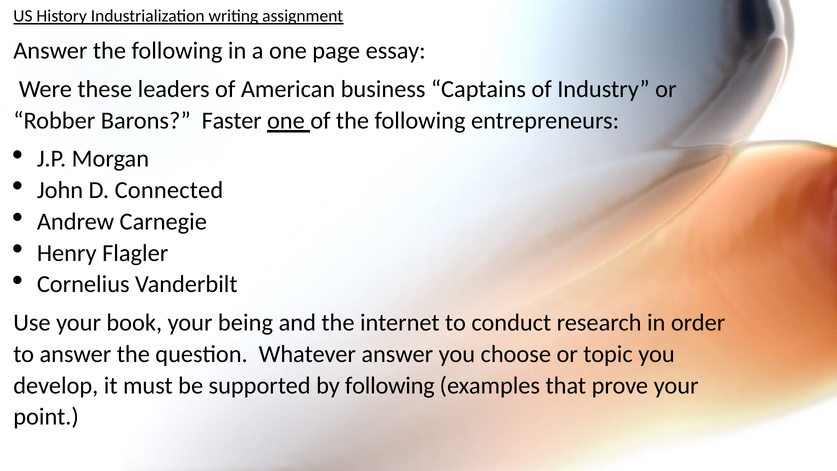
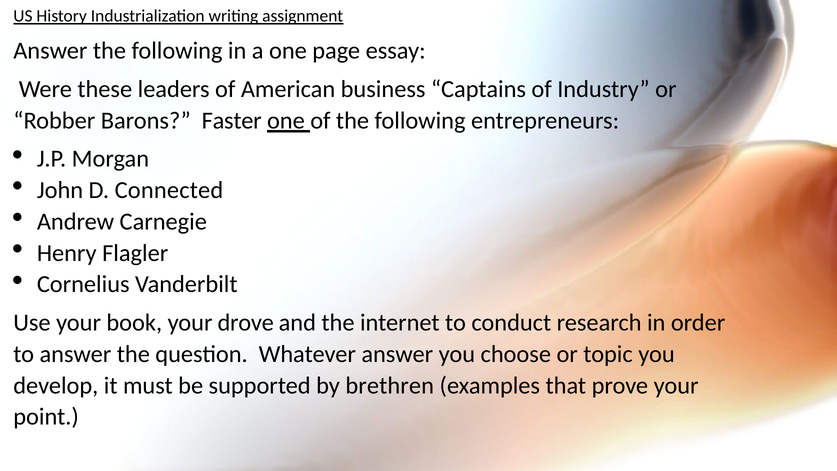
being: being -> drove (246, 323)
by following: following -> brethren (390, 385)
